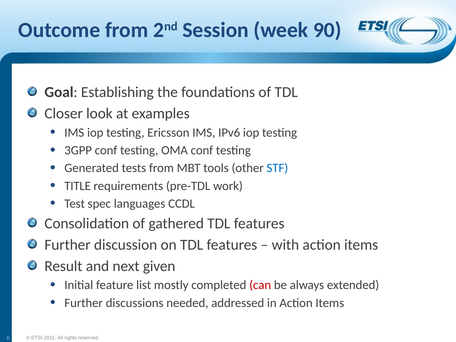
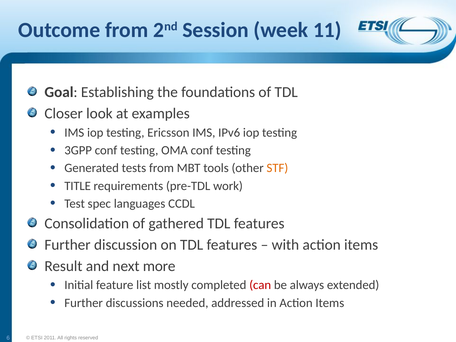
90: 90 -> 11 (327, 30)
STF colour: blue -> orange (277, 168)
given: given -> more (159, 266)
